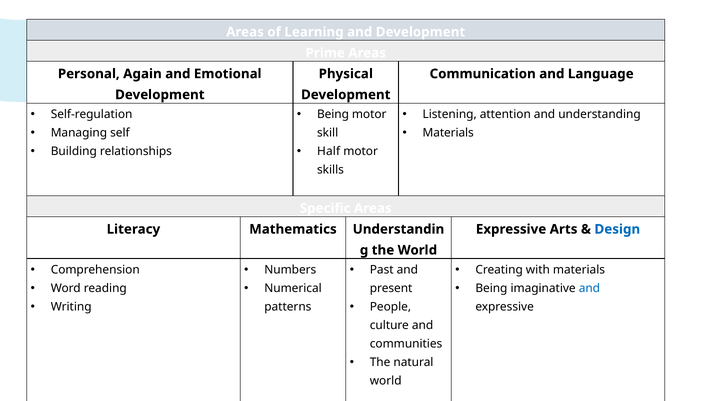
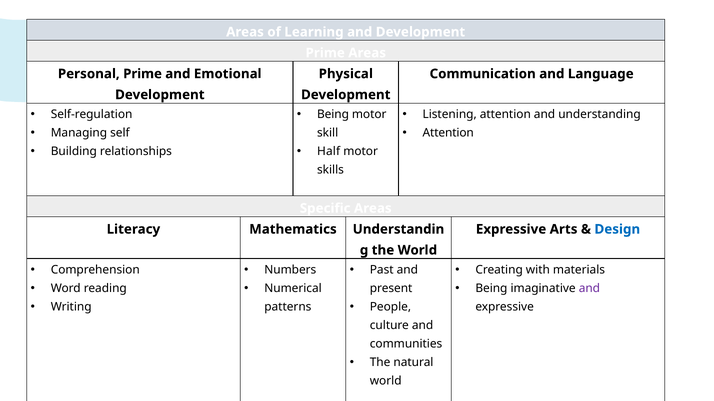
Personal Again: Again -> Prime (143, 74)
Materials: Materials -> Attention (448, 133)
and colour: blue -> purple (589, 289)
